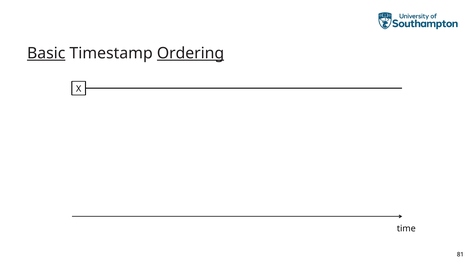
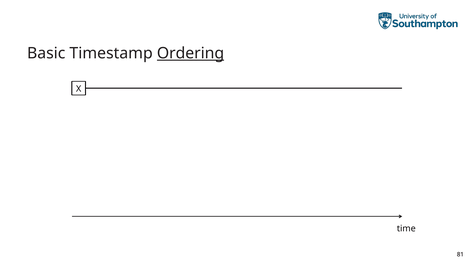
Basic underline: present -> none (46, 53)
